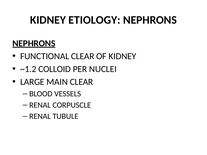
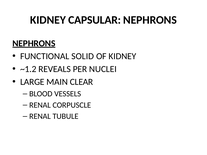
ETIOLOGY: ETIOLOGY -> CAPSULAR (95, 20)
FUNCTIONAL CLEAR: CLEAR -> SOLID (83, 56)
COLLOID: COLLOID -> REVEALS (55, 69)
